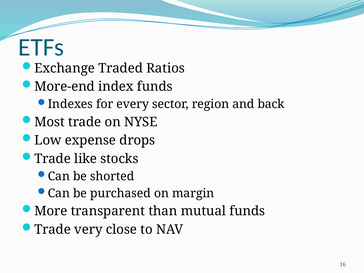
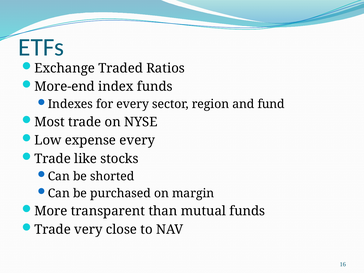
back: back -> fund (271, 104)
expense drops: drops -> every (137, 140)
